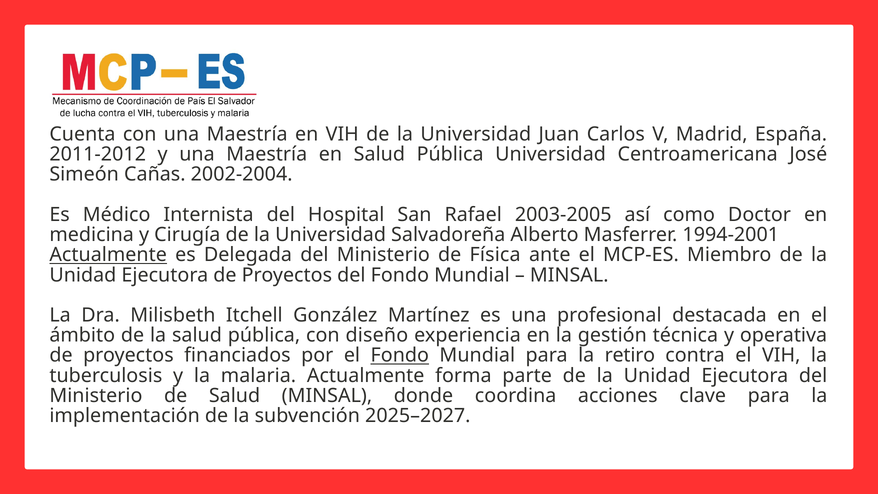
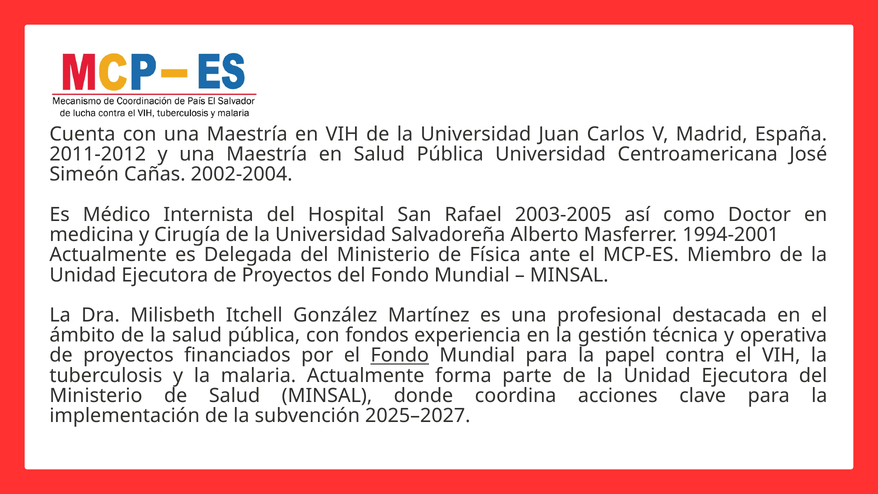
Actualmente underline: present -> none (108, 255)
diseño: diseño -> fondos (377, 335)
retiro: retiro -> papel (630, 355)
